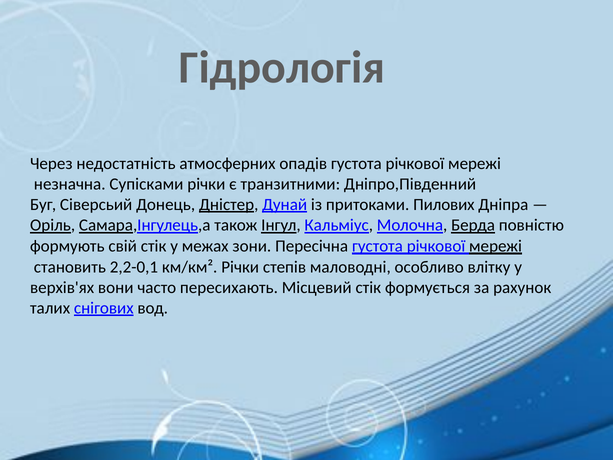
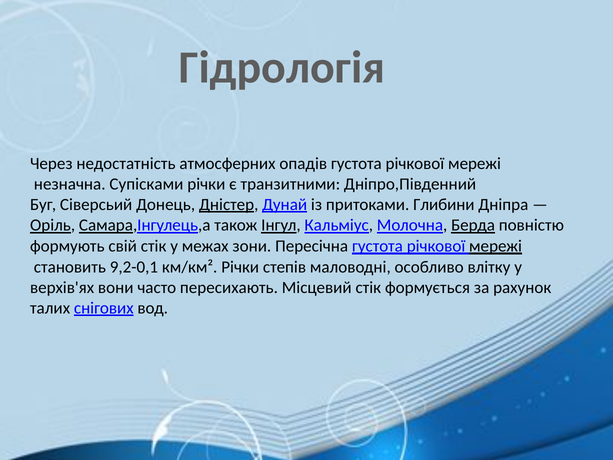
Пилових: Пилових -> Глибини (444, 204)
2,2-0,1: 2,2-0,1 -> 9,2-0,1 (134, 267)
